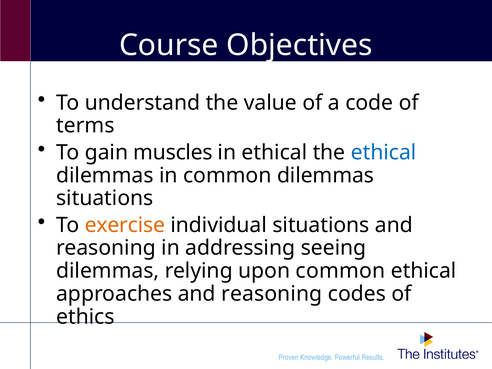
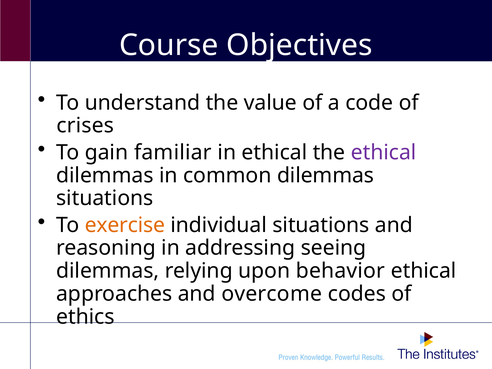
terms: terms -> crises (85, 126)
muscles: muscles -> familiar (173, 152)
ethical colour: blue -> purple (384, 152)
upon common: common -> behavior (340, 271)
approaches and reasoning: reasoning -> overcome (272, 294)
